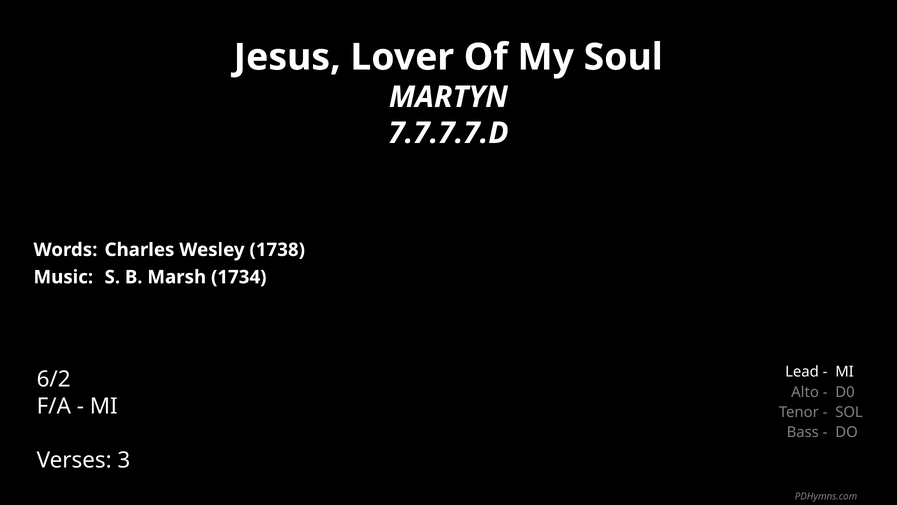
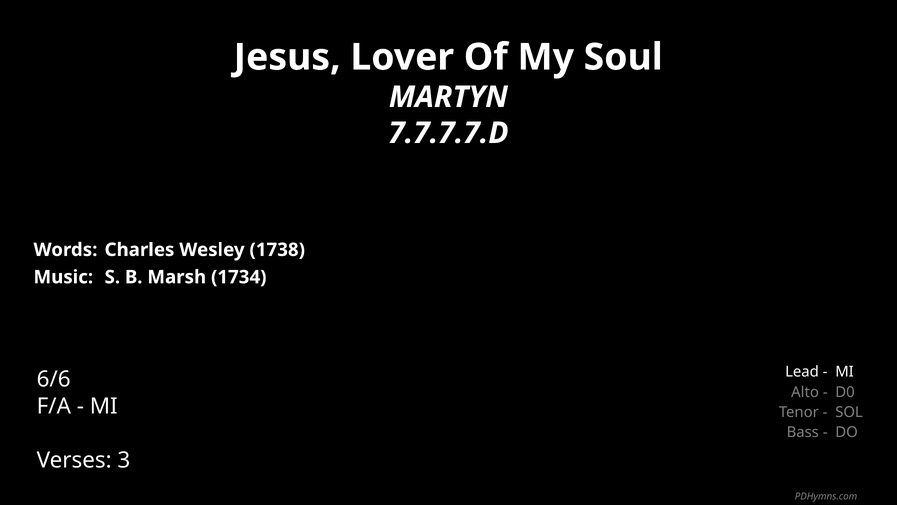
6/2: 6/2 -> 6/6 (54, 379)
